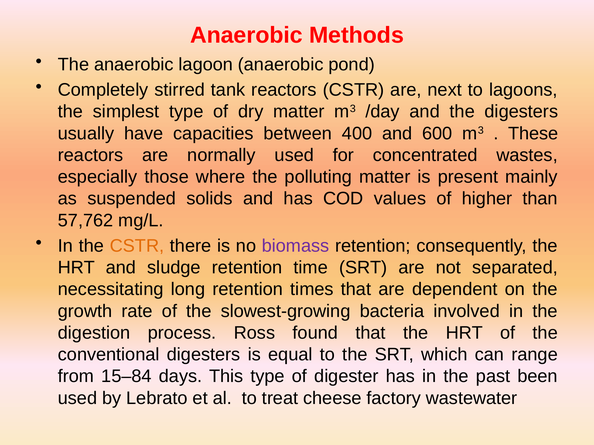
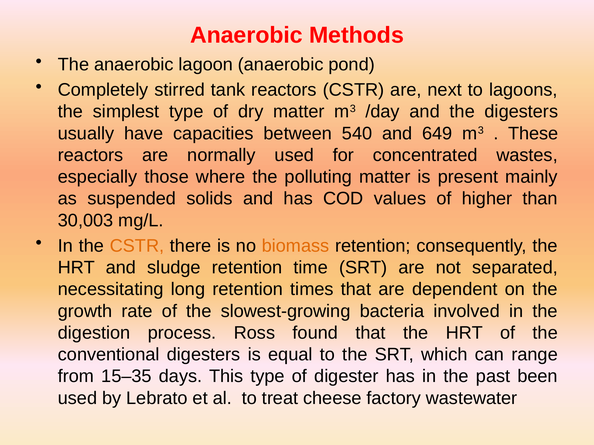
400: 400 -> 540 (357, 134)
600: 600 -> 649 (437, 134)
57,762: 57,762 -> 30,003 (86, 221)
biomass colour: purple -> orange (296, 246)
15–84: 15–84 -> 15–35 (126, 377)
